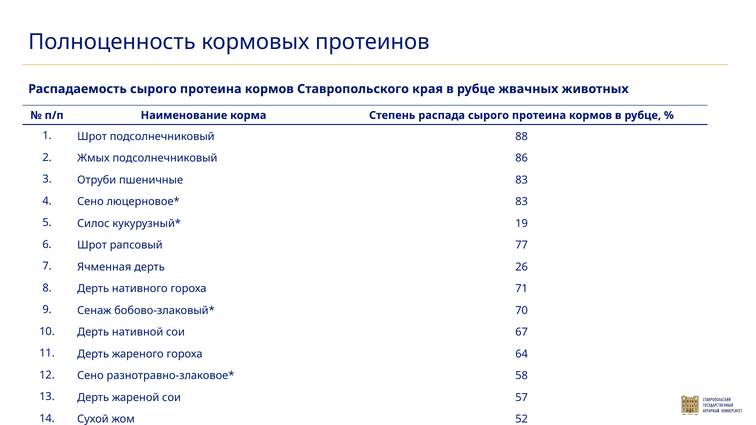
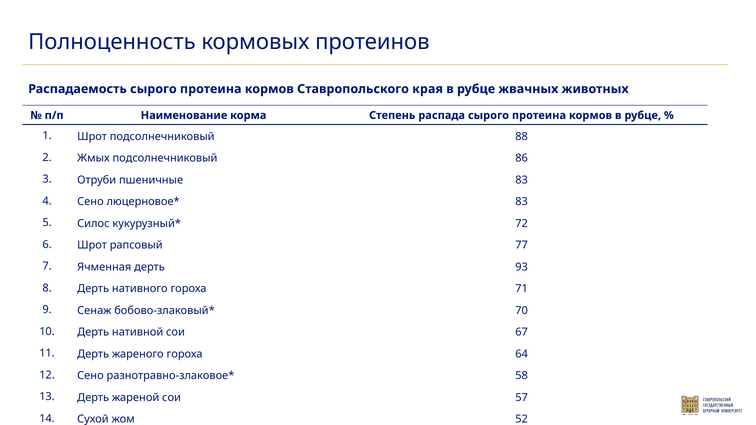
19: 19 -> 72 (522, 224)
26: 26 -> 93 (522, 267)
